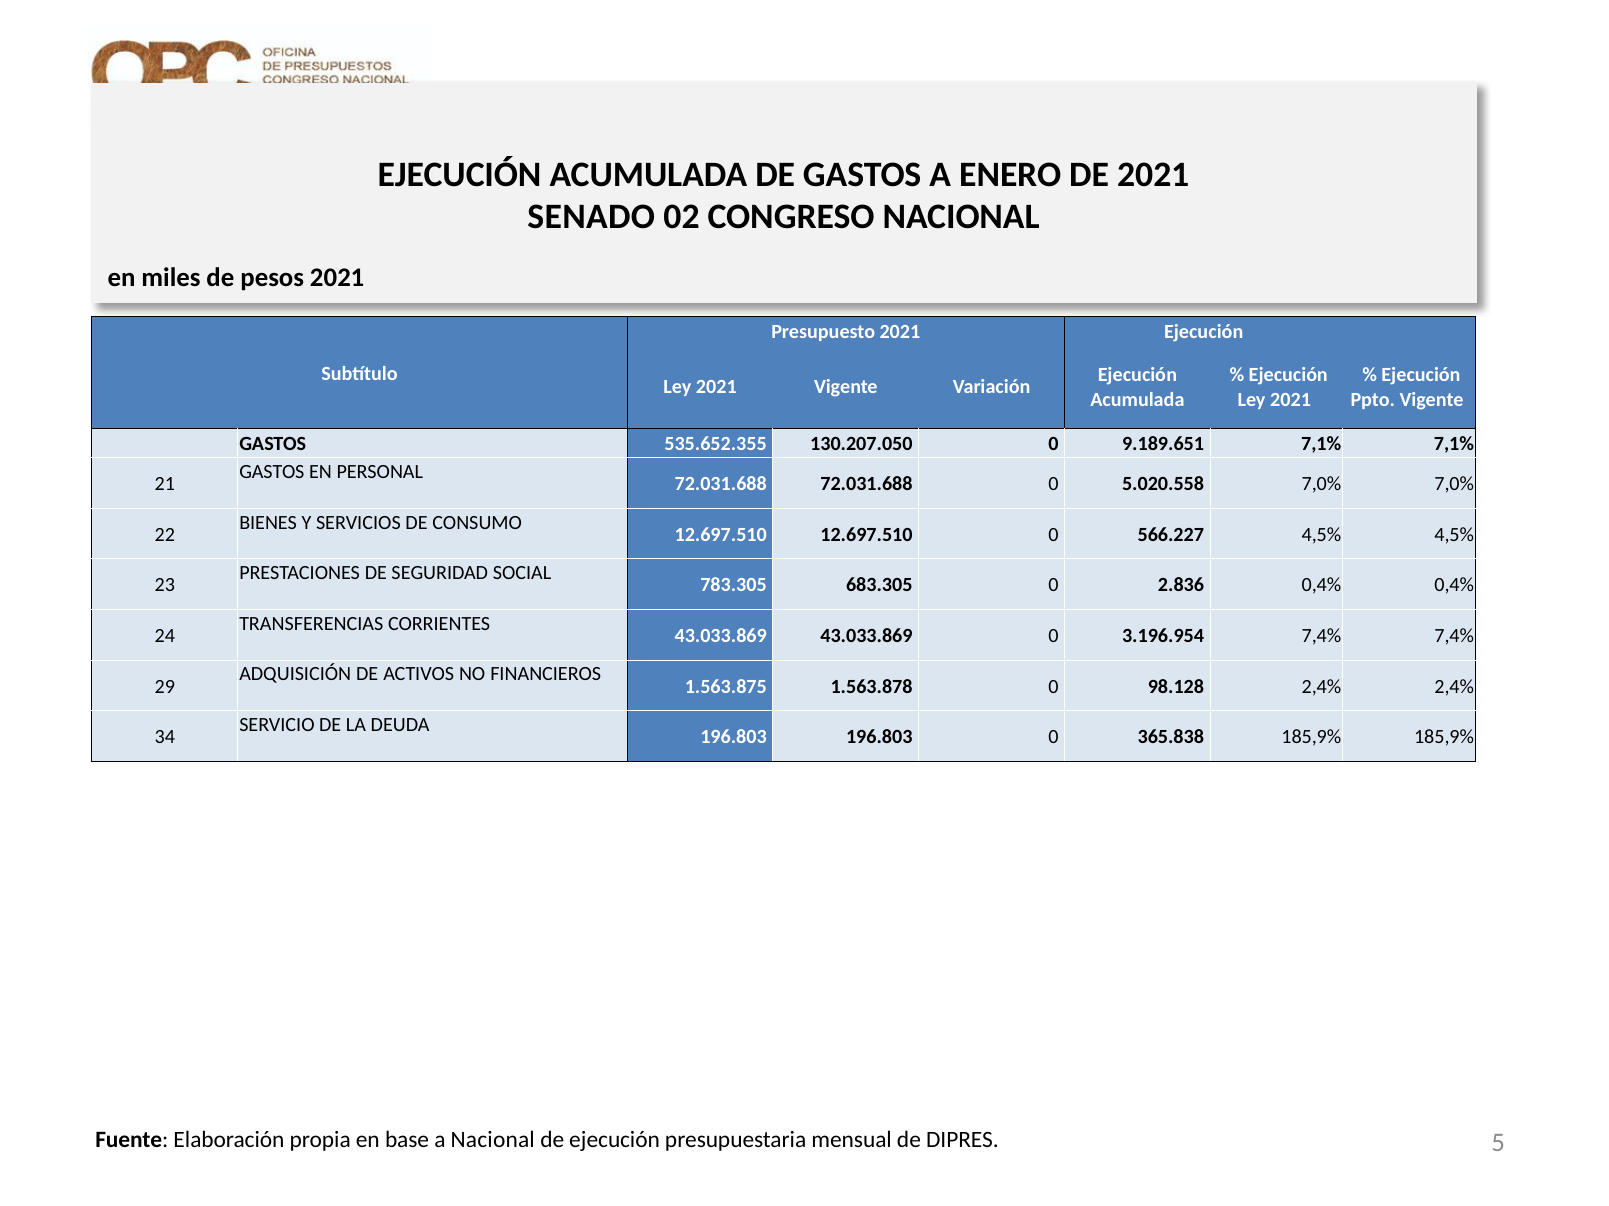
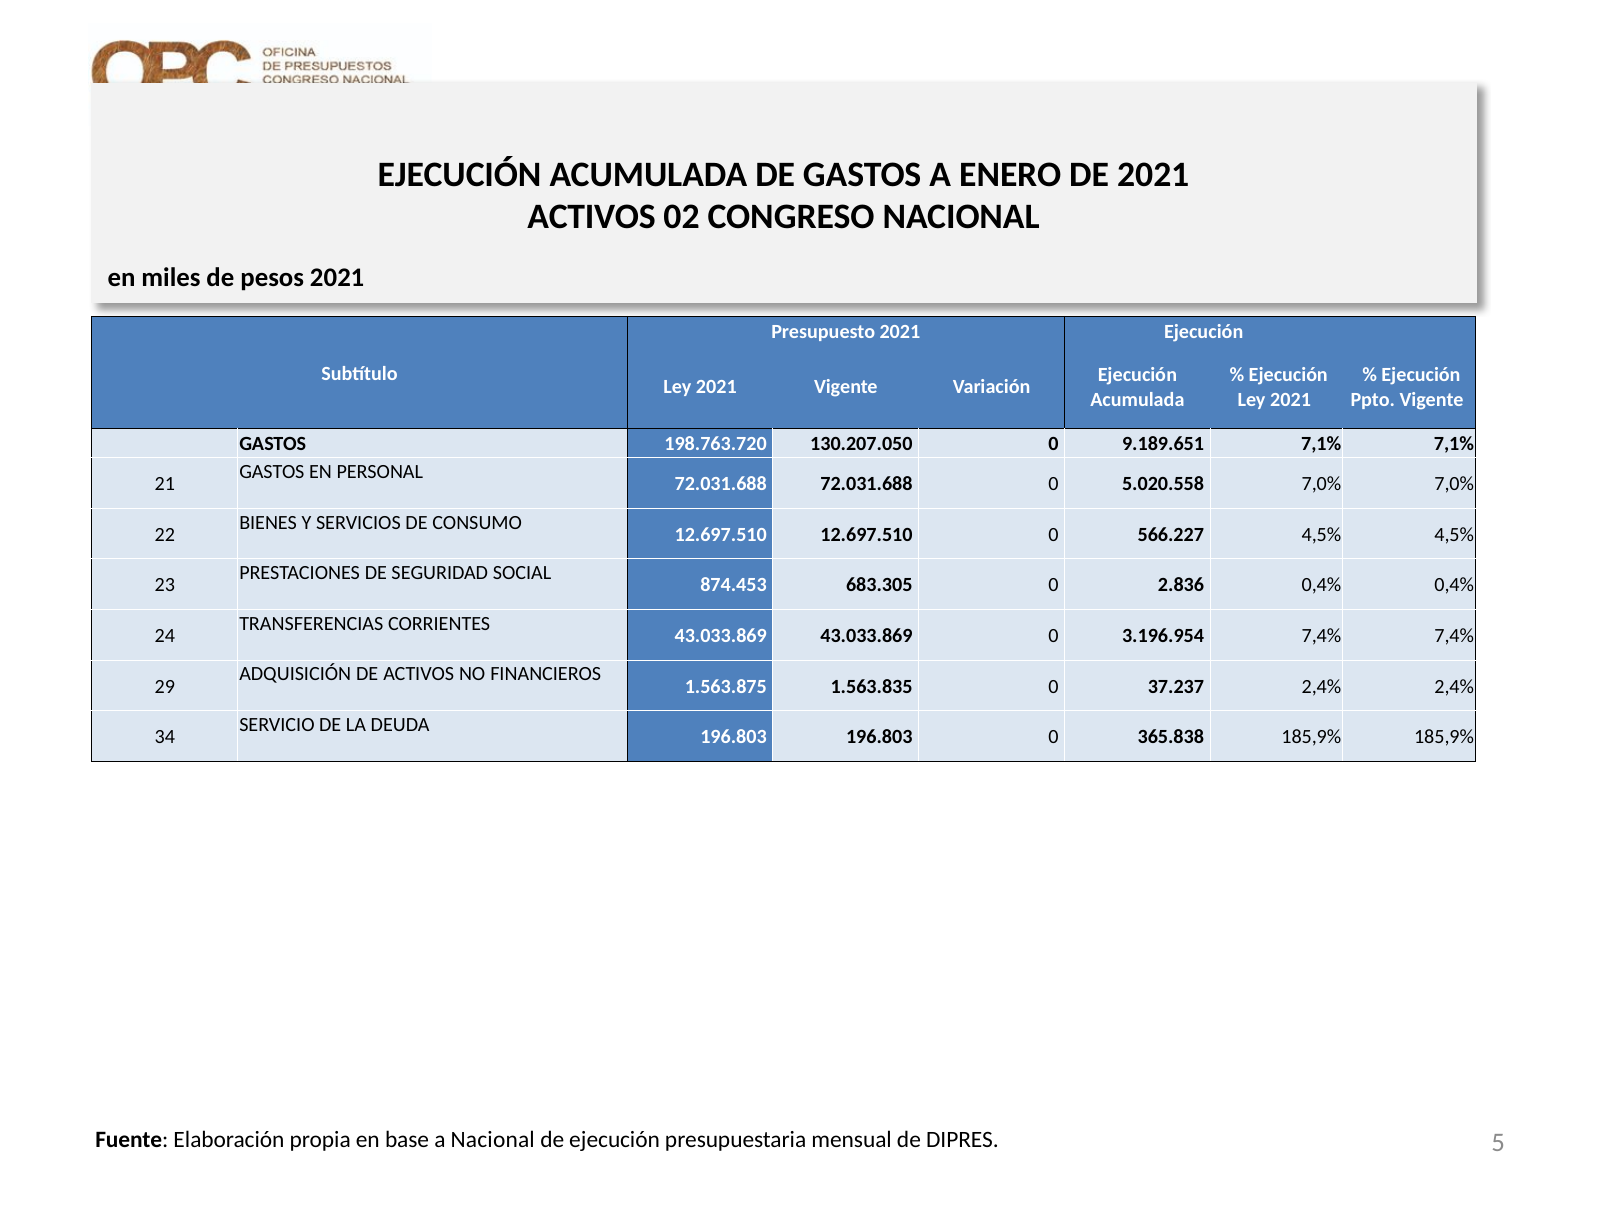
SENADO: SENADO -> ACTIVOS (592, 217)
535.652.355: 535.652.355 -> 198.763.720 (716, 444)
783.305: 783.305 -> 874.453 (734, 586)
1.563.878: 1.563.878 -> 1.563.835 (872, 687)
98.128: 98.128 -> 37.237 (1176, 687)
